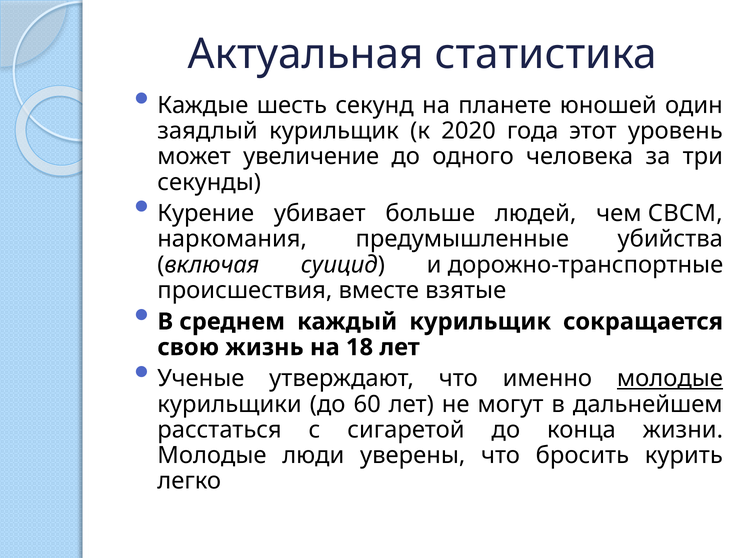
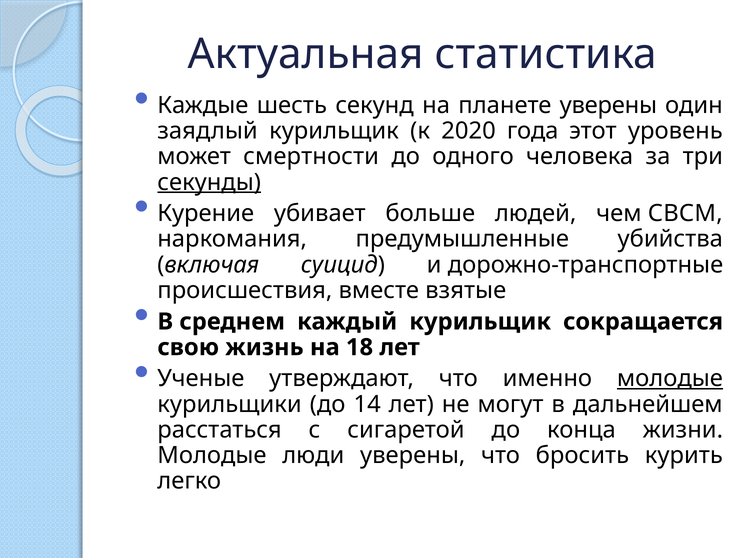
планете юношей: юношей -> уверены (608, 105)
увеличение: увеличение -> смертности (311, 157)
секунды underline: none -> present (209, 182)
60: 60 -> 14 (367, 405)
